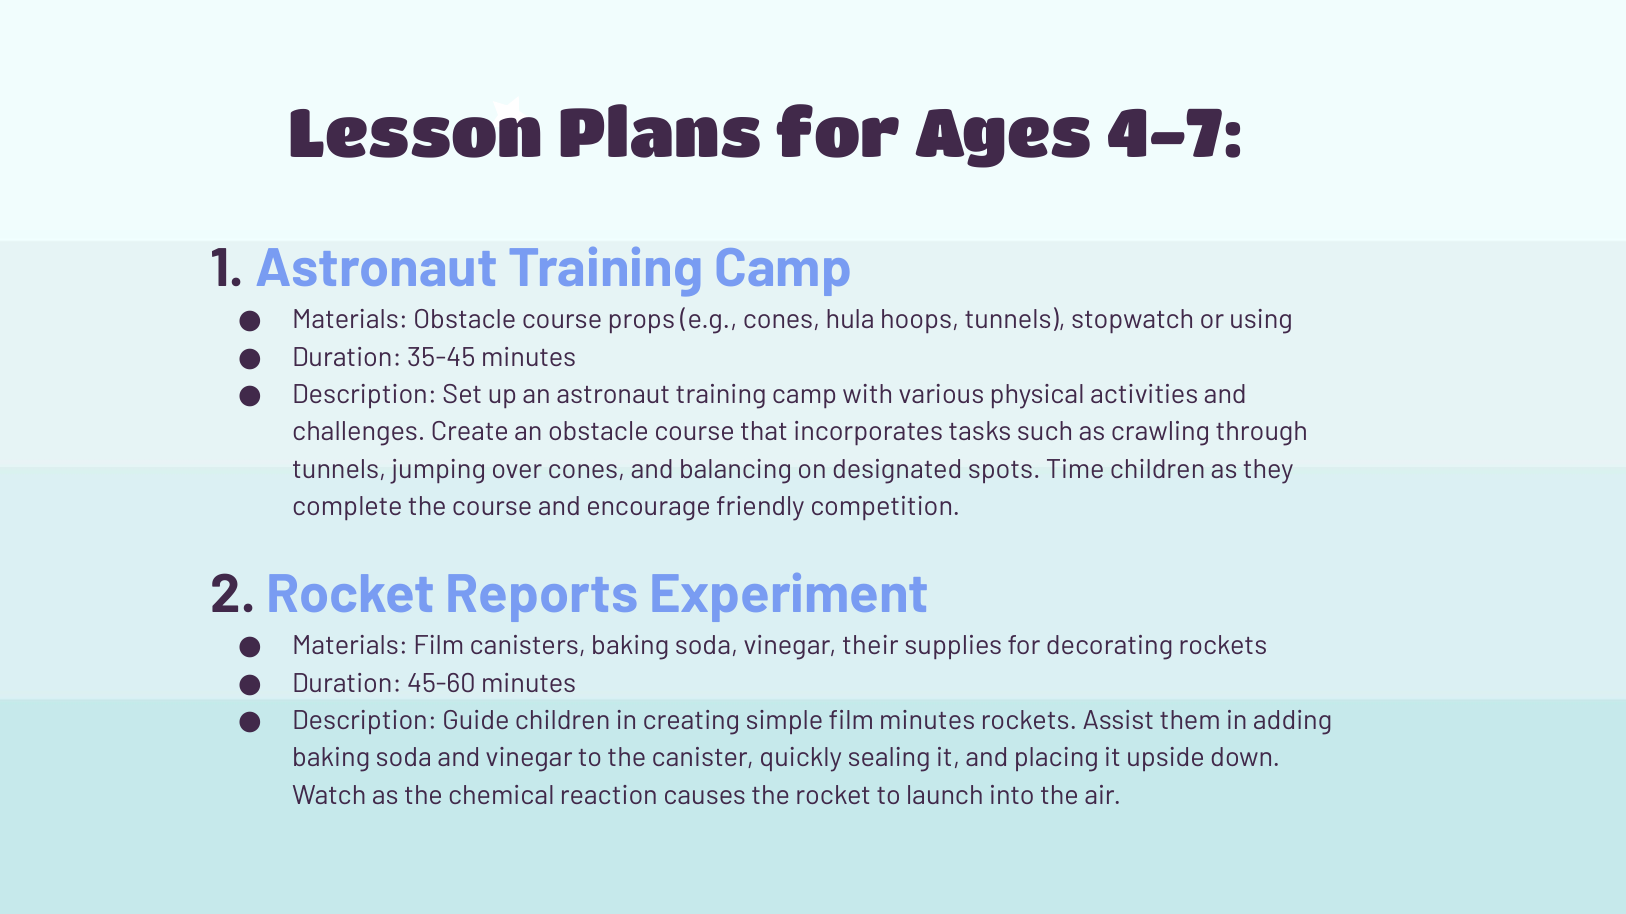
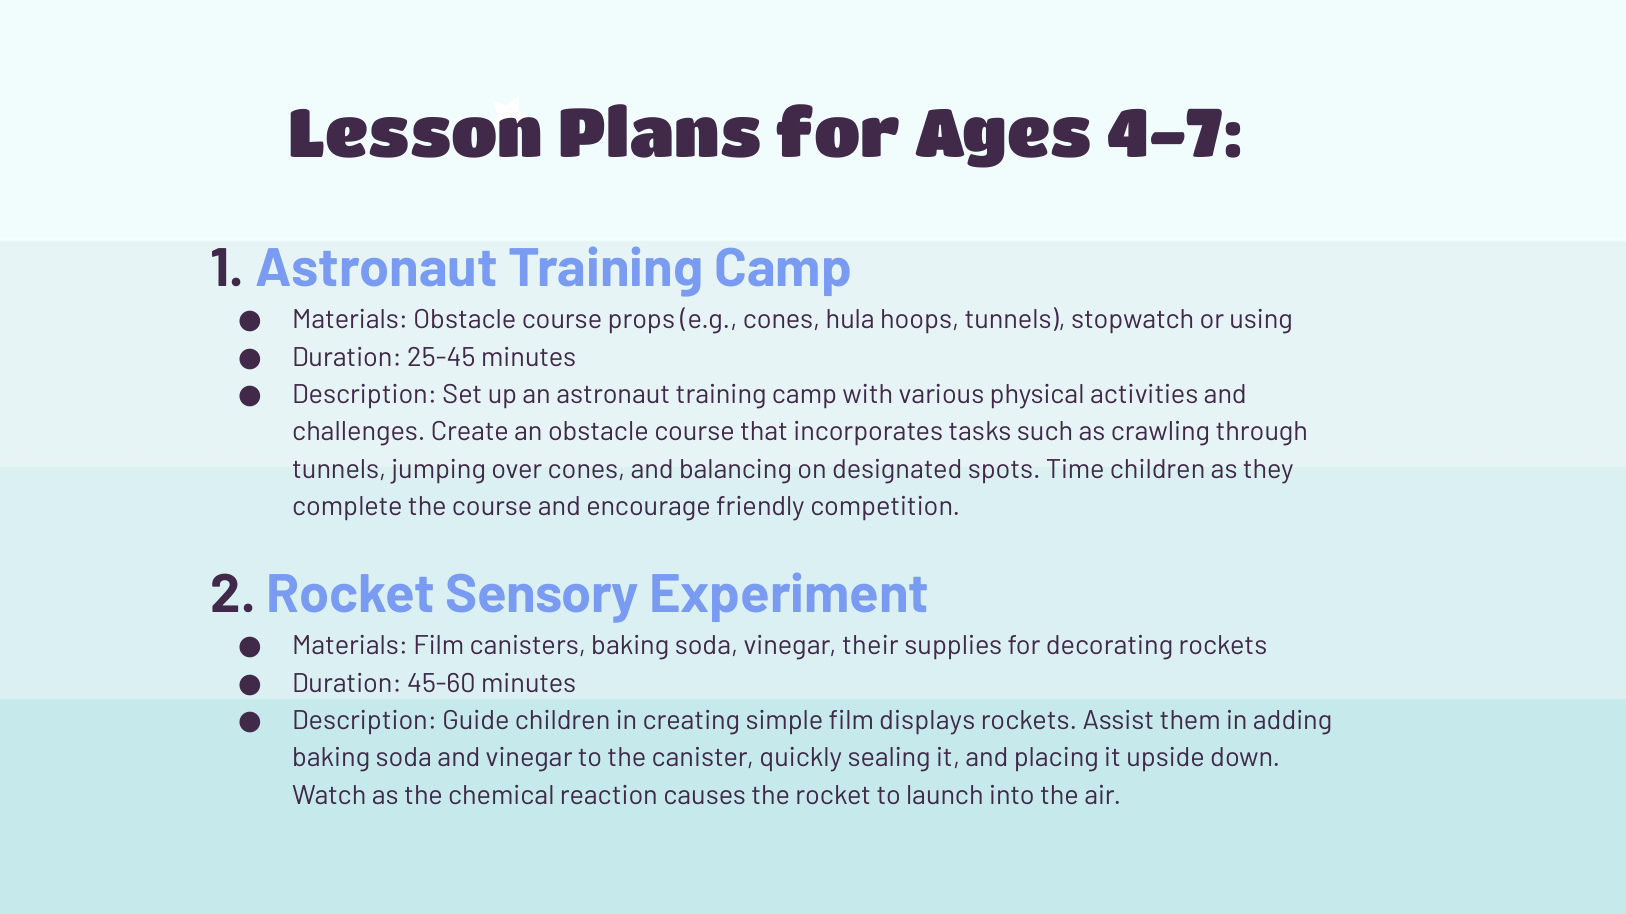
35-45: 35-45 -> 25-45 (441, 358)
Reports: Reports -> Sensory (542, 595)
film minutes: minutes -> displays (927, 721)
